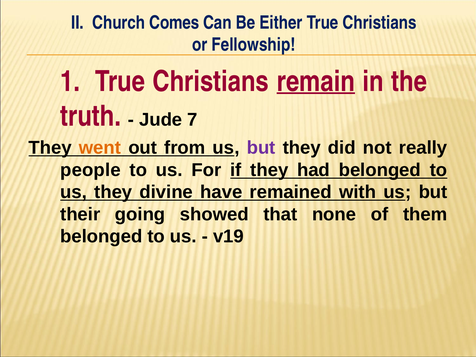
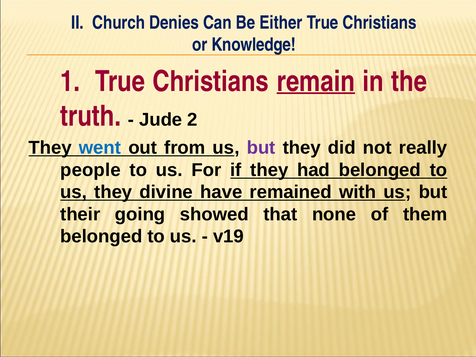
Comes: Comes -> Denies (174, 23)
Fellowship: Fellowship -> Knowledge (254, 45)
7: 7 -> 2 (192, 120)
went colour: orange -> blue (100, 148)
